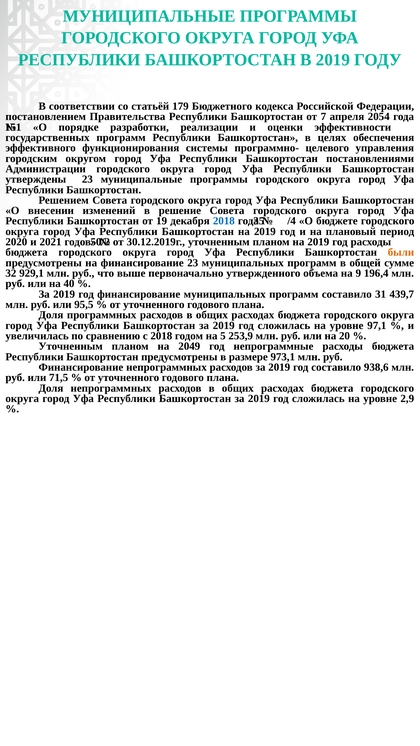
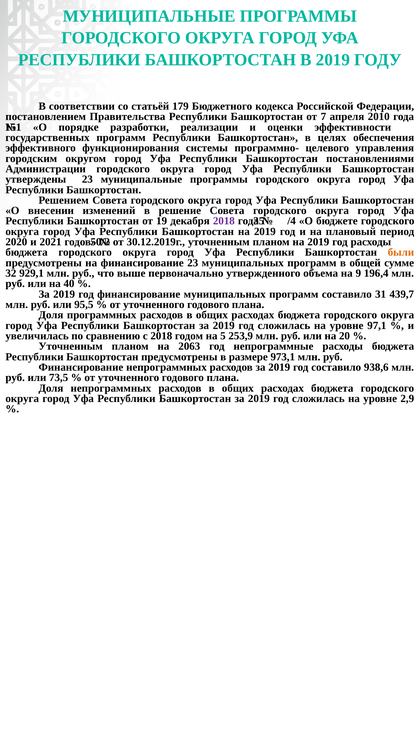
2054: 2054 -> 2010 (379, 117)
2018 colour: blue -> purple (224, 221)
2049: 2049 -> 2063 (189, 347)
71,5: 71,5 -> 73,5 (59, 378)
